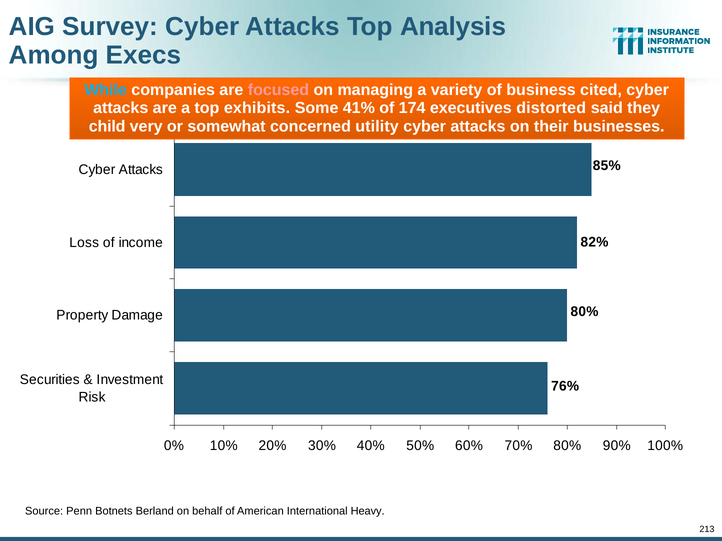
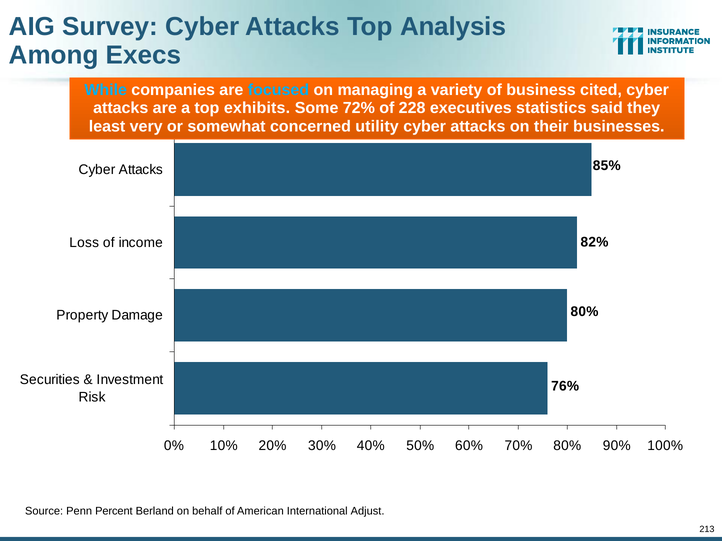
focused colour: pink -> light blue (278, 90)
41%: 41% -> 72% (359, 108)
174: 174 -> 228 (412, 108)
distorted: distorted -> statistics (551, 108)
child: child -> least (107, 126)
Botnets: Botnets -> Percent (114, 512)
Heavy: Heavy -> Adjust (368, 512)
